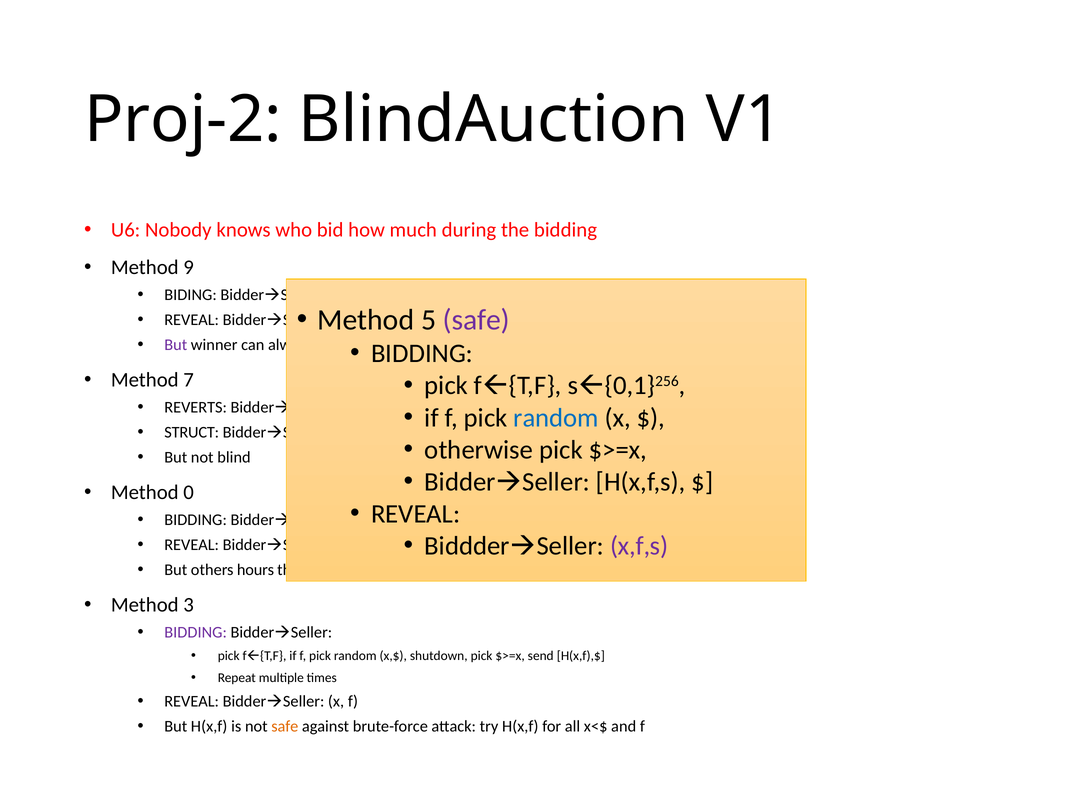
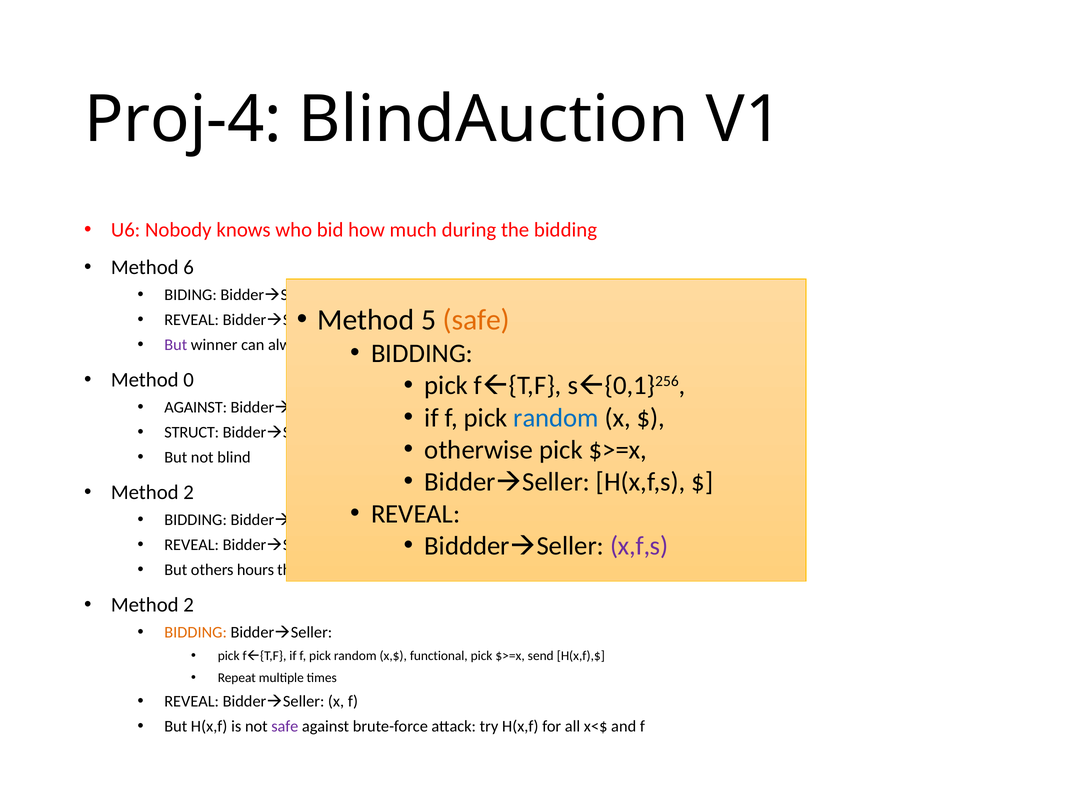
Proj-2: Proj-2 -> Proj-4 (183, 120)
9: 9 -> 6 (189, 267)
safe colour: purple -> orange (476, 320)
7: 7 -> 0 (189, 380)
REVERTS: REVERTS -> AGAINST (196, 407)
0: 0 -> 2 (189, 492)
3: 3 -> 2 (189, 605)
BIDDING colour: purple -> orange (196, 632)
shutdown: shutdown -> functional (439, 656)
safe colour: orange -> purple (285, 726)
